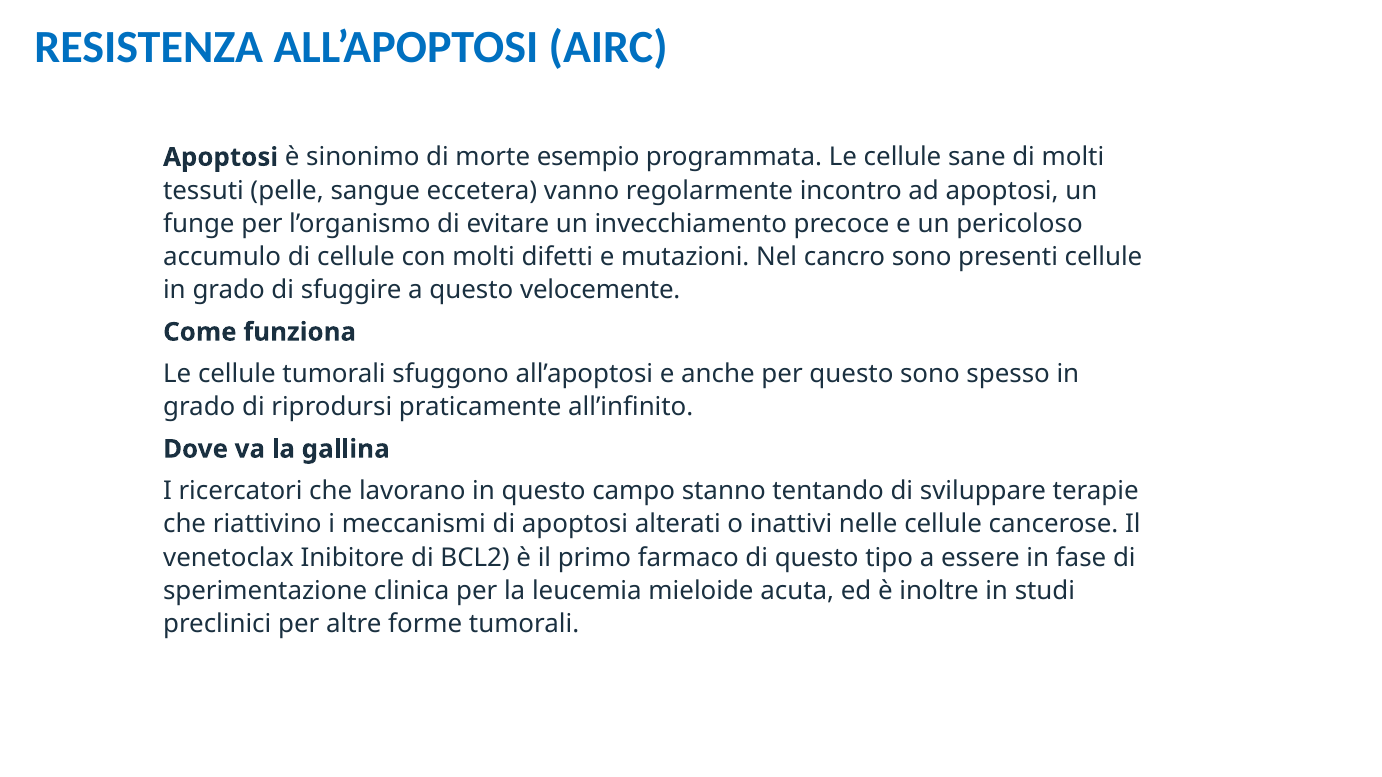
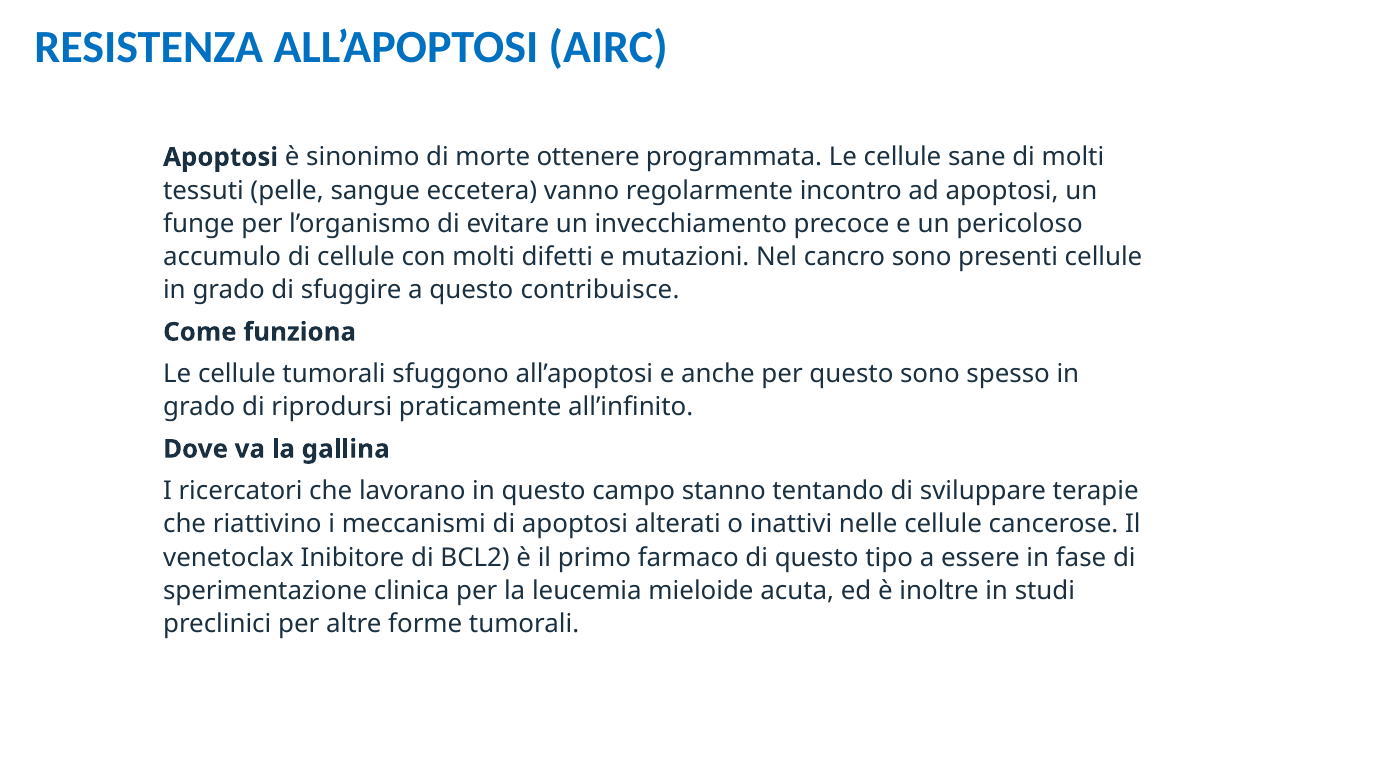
esempio: esempio -> ottenere (588, 157)
velocemente: velocemente -> contribuisce (600, 290)
